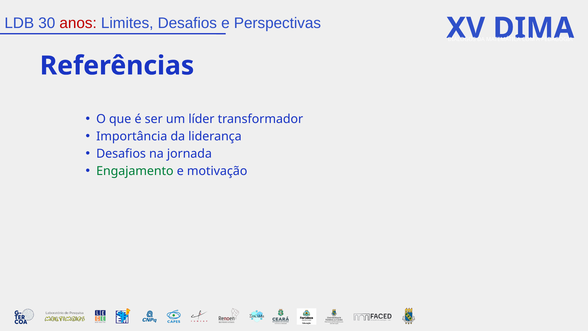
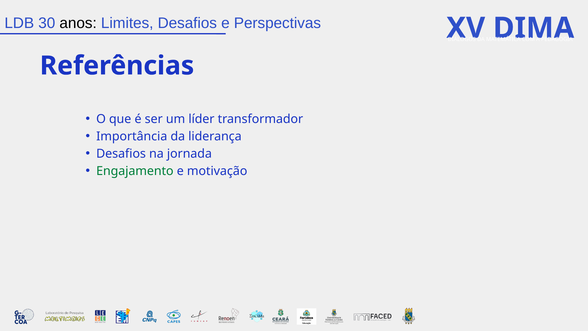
anos colour: red -> black (78, 23)
